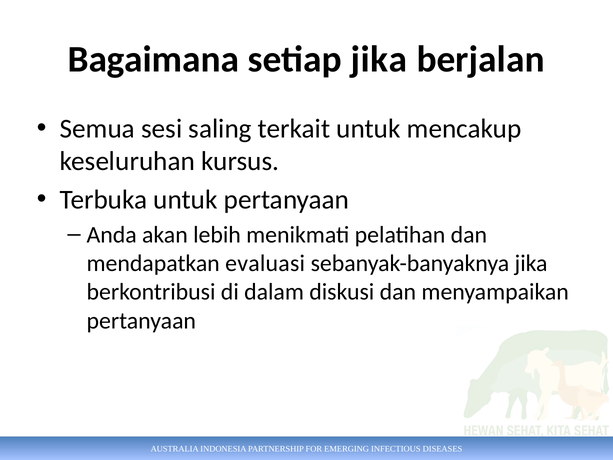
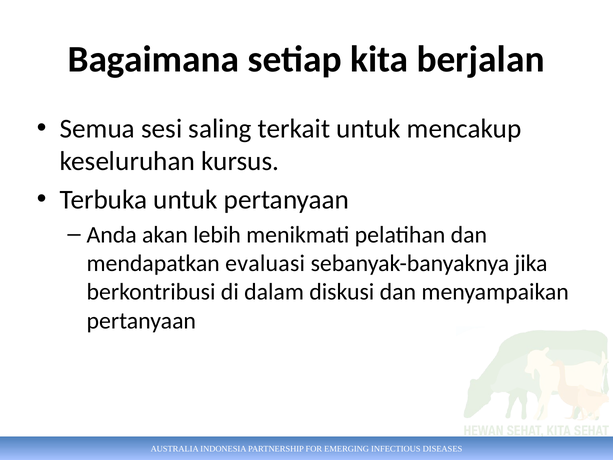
setiap jika: jika -> kita (379, 59)
